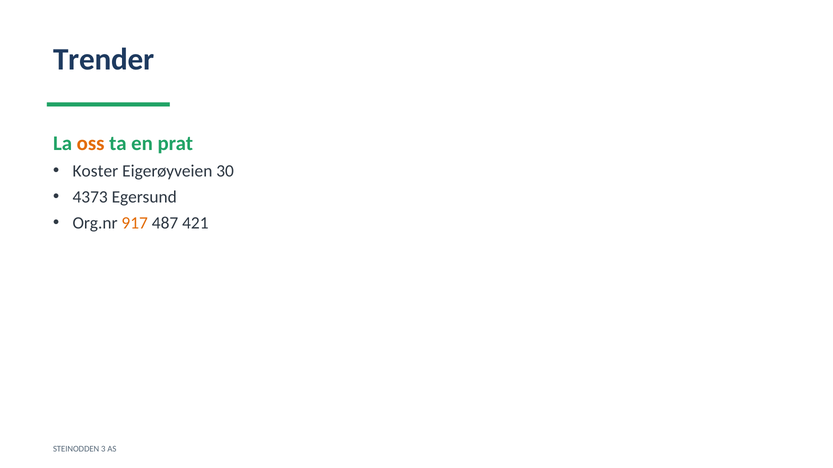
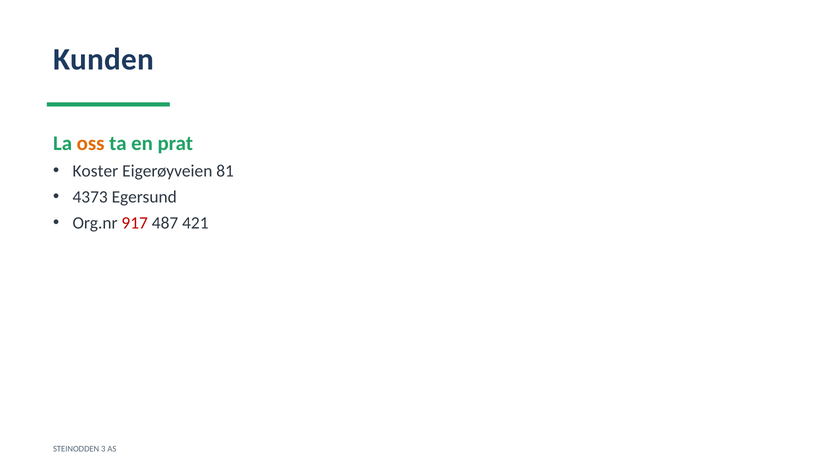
Trender: Trender -> Kunden (104, 59)
30: 30 -> 81 (225, 171)
917 colour: orange -> red (135, 223)
